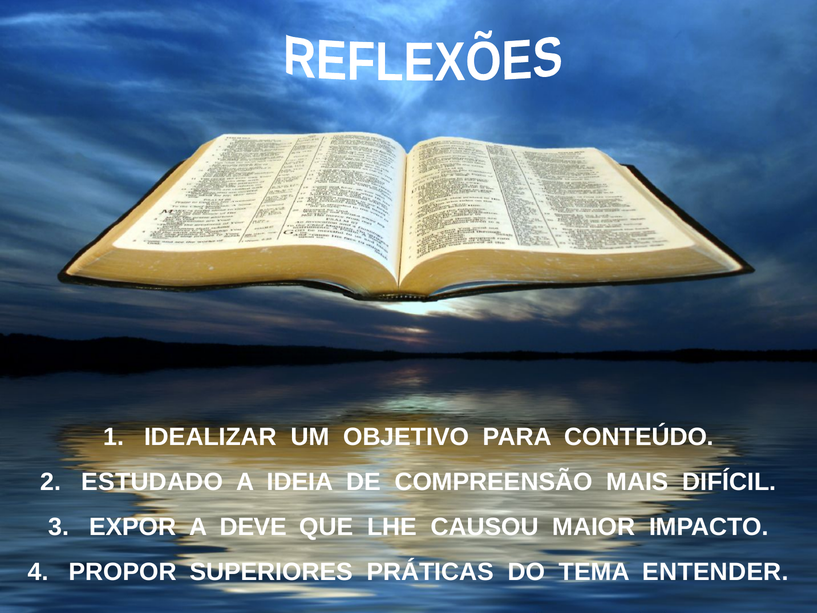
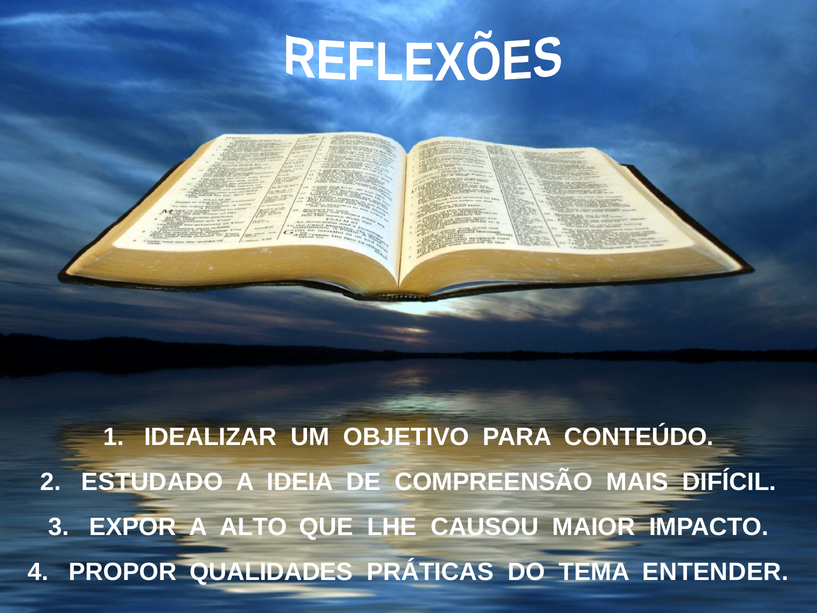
DEVE: DEVE -> ALTO (253, 527)
SUPERIORES: SUPERIORES -> QUALIDADES (271, 572)
